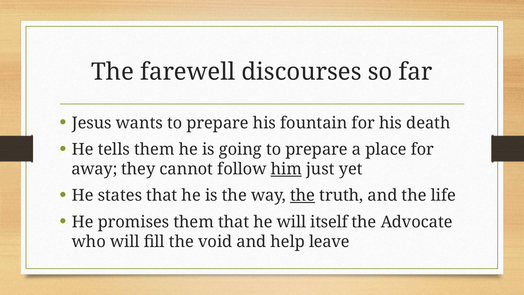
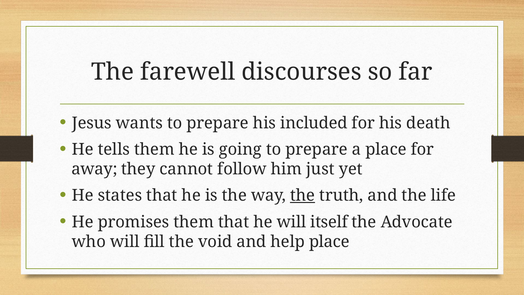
fountain: fountain -> included (314, 123)
him underline: present -> none (286, 169)
help leave: leave -> place (329, 241)
